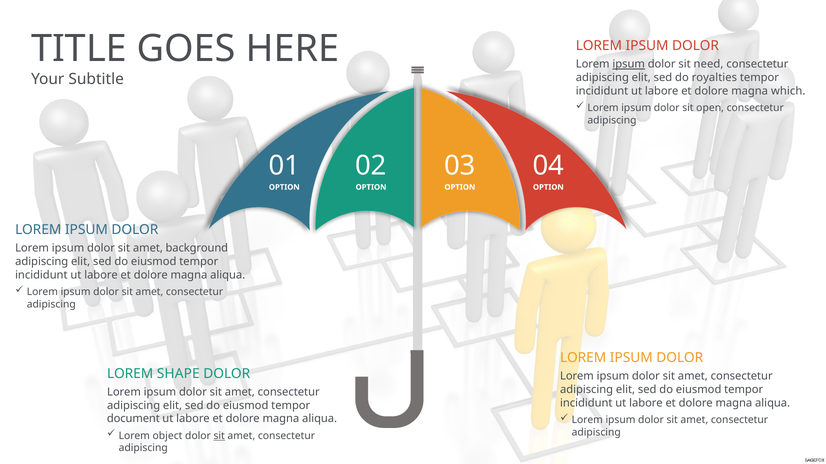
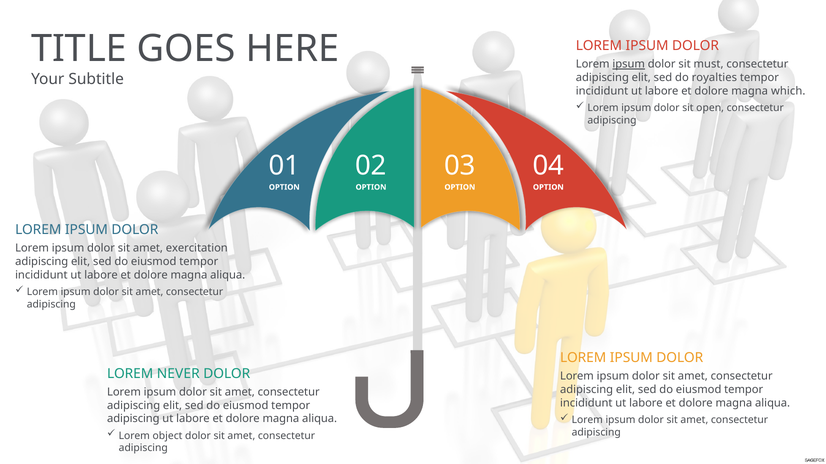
need: need -> must (709, 64)
background: background -> exercitation (197, 249)
SHAPE: SHAPE -> NEVER (178, 374)
document: document -> adipiscing (133, 419)
sit underline: present -> none (219, 436)
